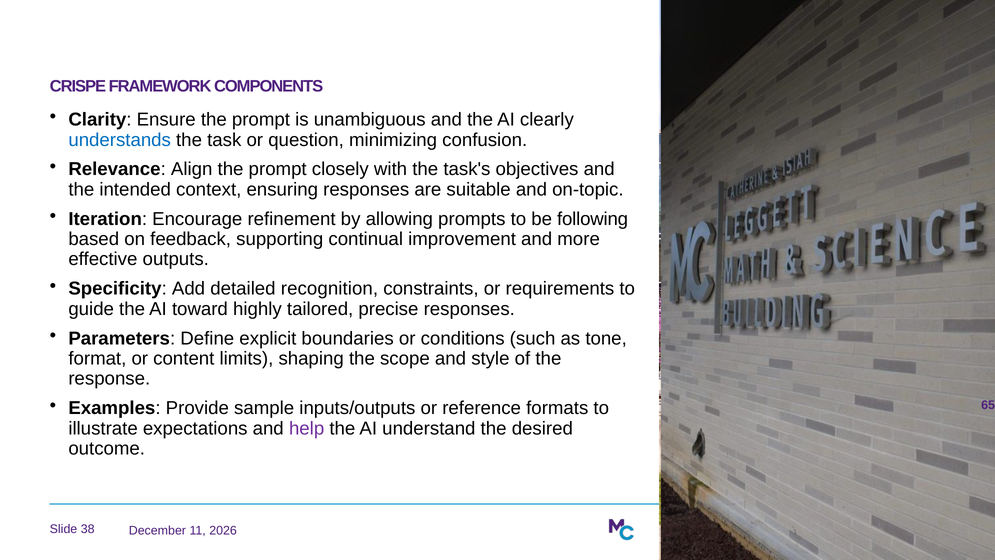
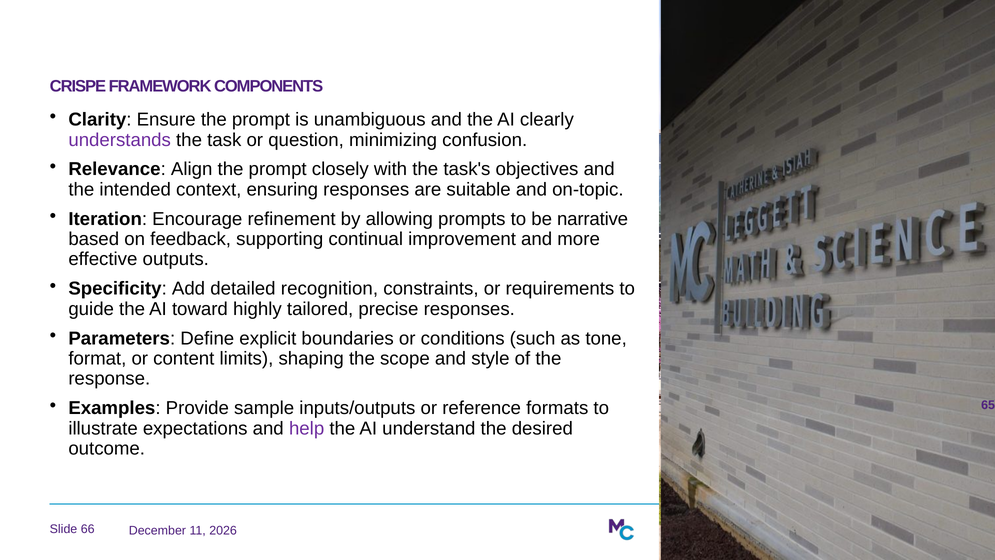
understands colour: blue -> purple (120, 140)
following: following -> narrative (593, 219)
38: 38 -> 66 (88, 529)
